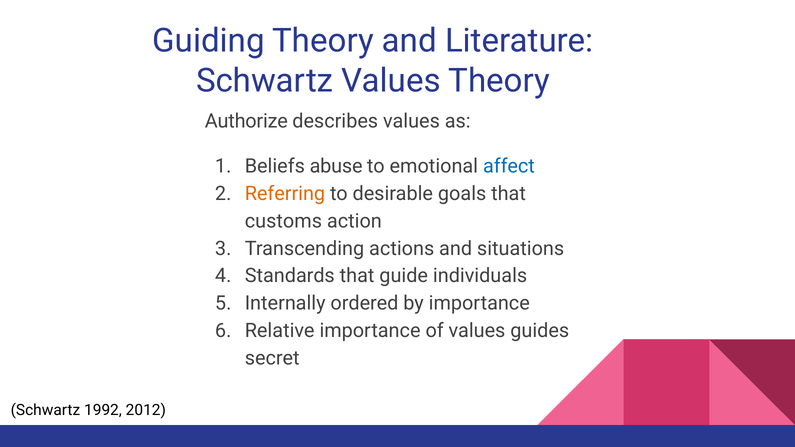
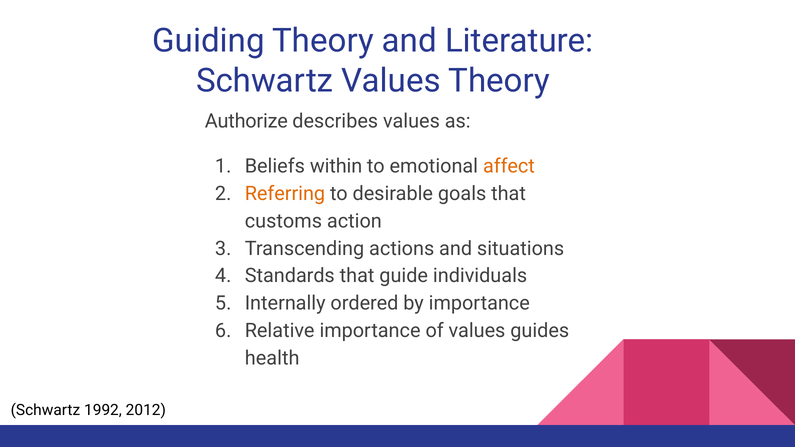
abuse: abuse -> within (336, 166)
affect colour: blue -> orange (509, 166)
secret: secret -> health (272, 358)
